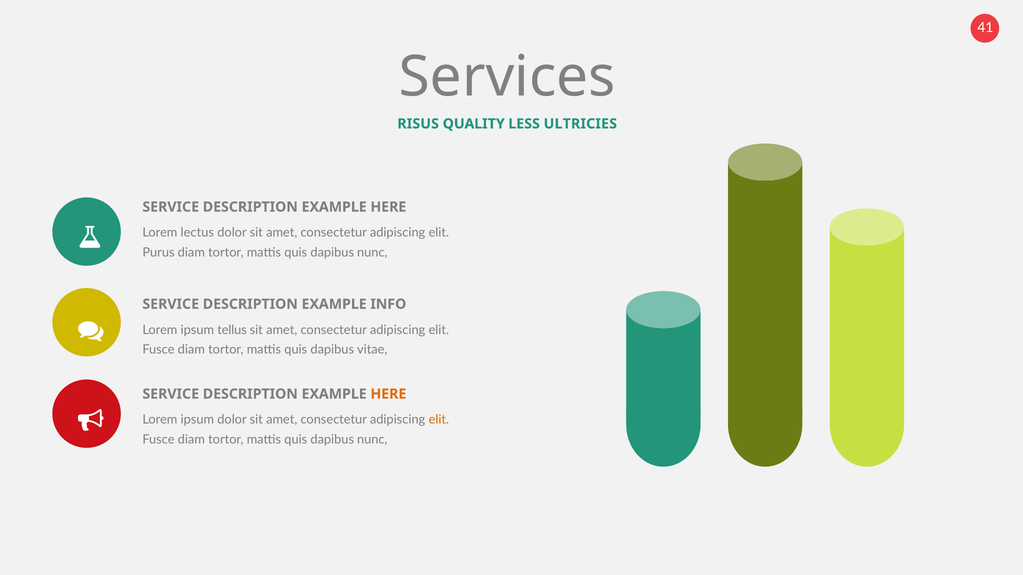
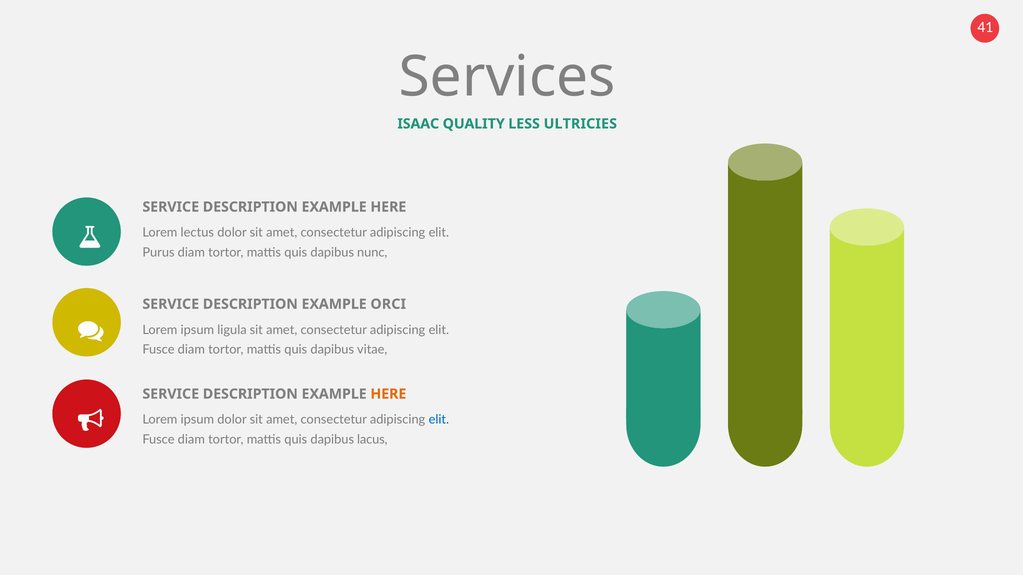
RISUS: RISUS -> ISAAC (418, 124)
INFO: INFO -> ORCI (388, 304)
tellus: tellus -> ligula (232, 330)
elit colour: orange -> blue (439, 420)
nunc: nunc -> lacus (372, 440)
